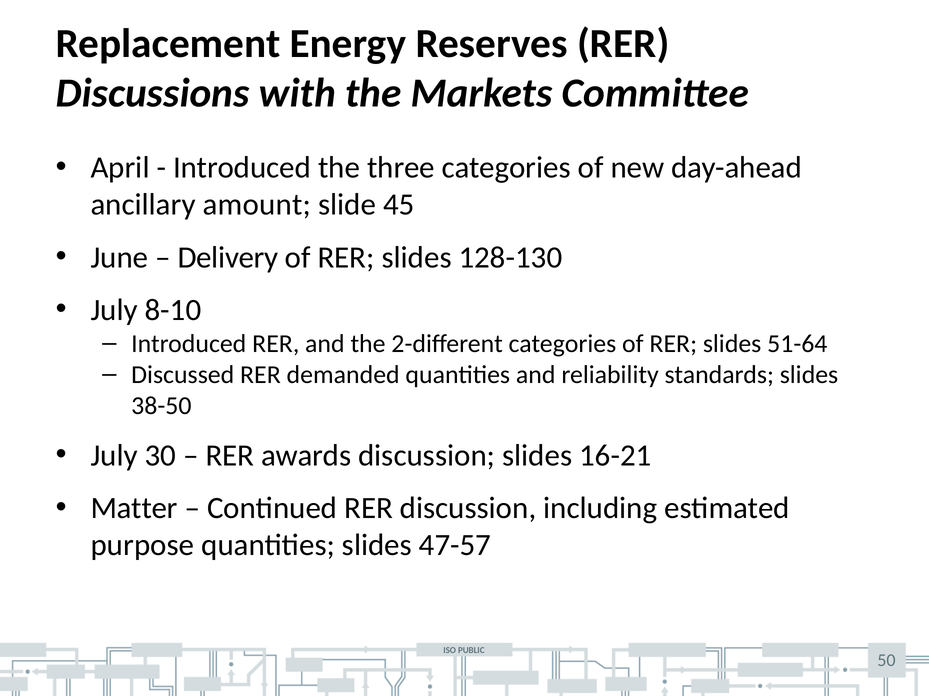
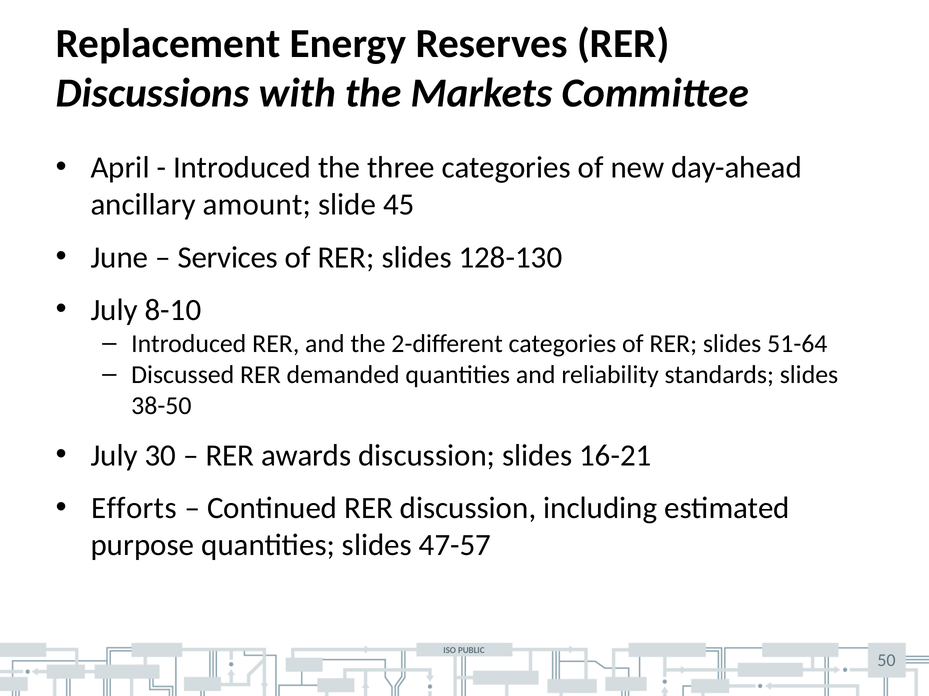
Delivery: Delivery -> Services (228, 258)
Matter: Matter -> Efforts (134, 509)
